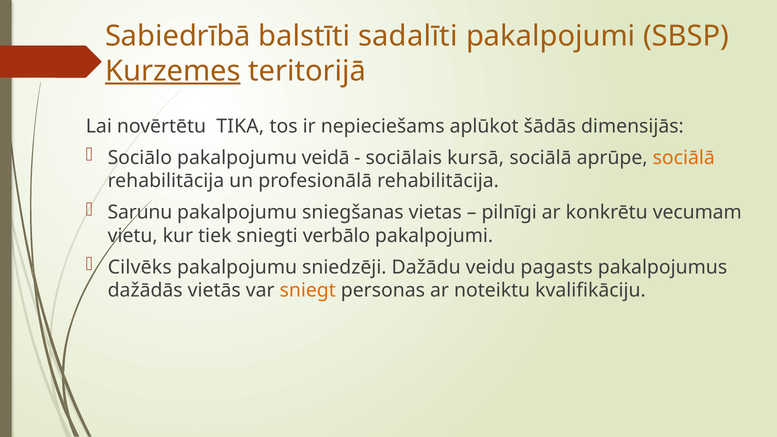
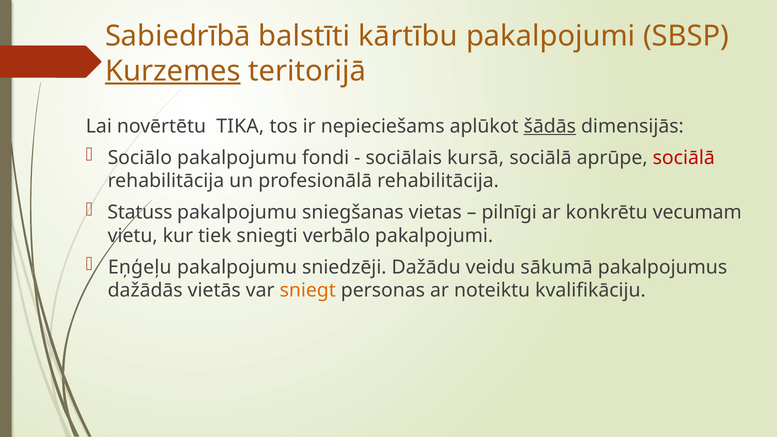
sadalīti: sadalīti -> kārtību (408, 36)
šādās underline: none -> present (550, 126)
veidā: veidā -> fondi (326, 158)
sociālā colour: orange -> red (684, 158)
Sarunu: Sarunu -> Statuss (140, 212)
Cilvēks: Cilvēks -> Eņģeļu (140, 267)
pagasts: pagasts -> sākumā (557, 267)
